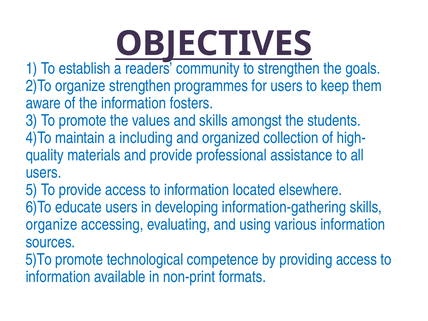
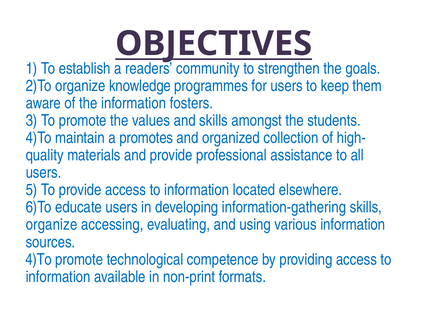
organize strengthen: strengthen -> knowledge (140, 86)
including: including -> promotes (146, 138)
5)To: 5)To -> 4)To (39, 259)
